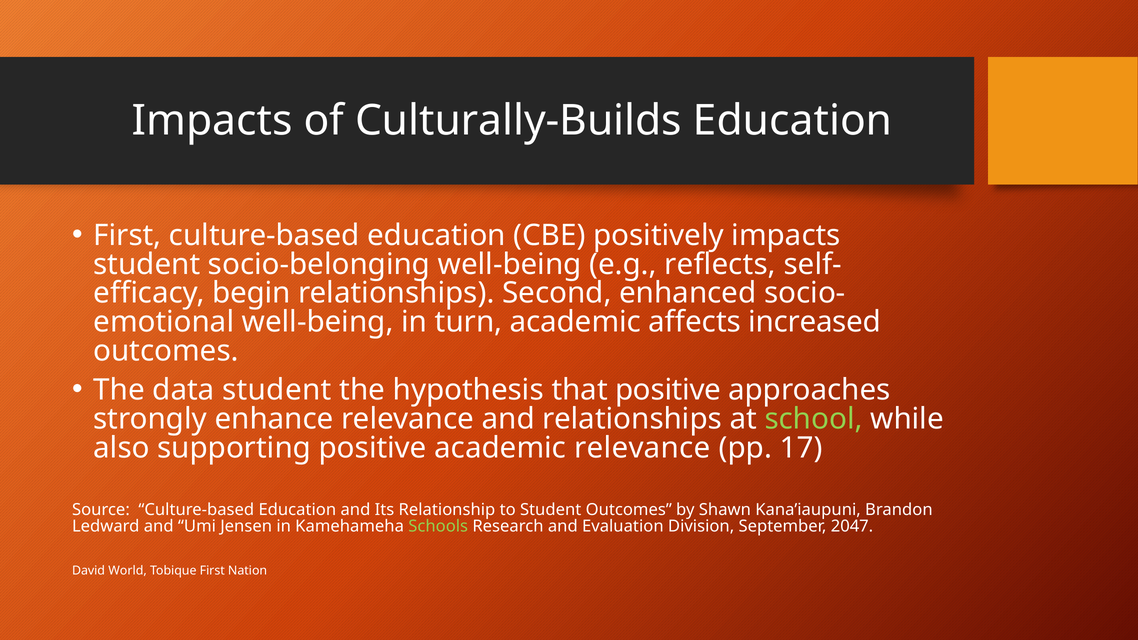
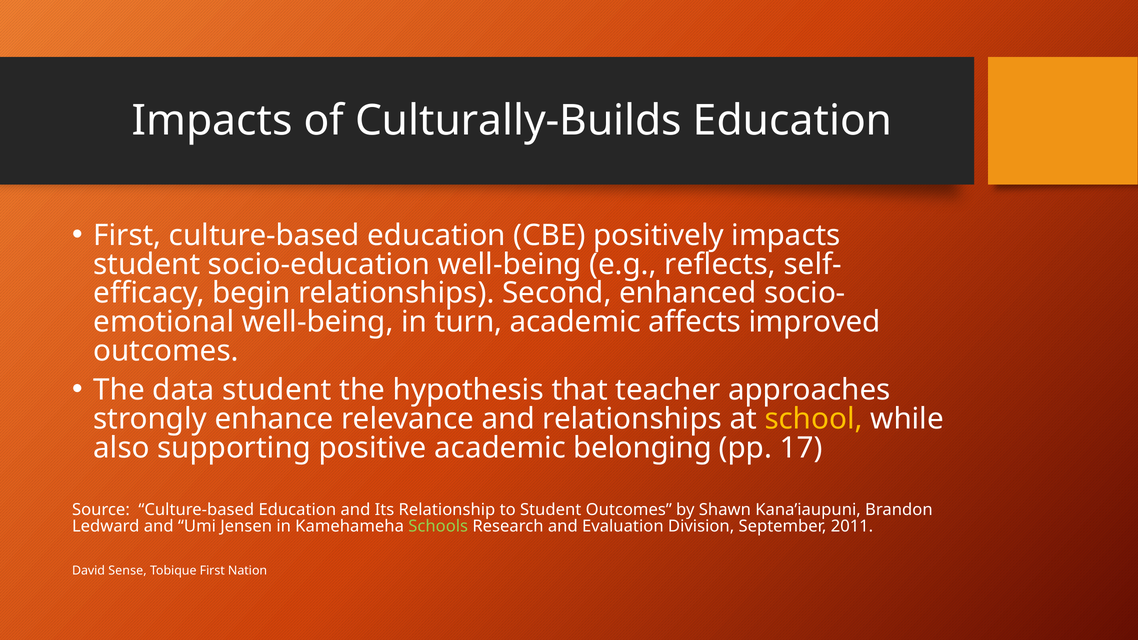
socio-belonging: socio-belonging -> socio-education (319, 264)
increased: increased -> improved (815, 322)
that positive: positive -> teacher (668, 390)
school colour: light green -> yellow (814, 419)
academic relevance: relevance -> belonging (643, 448)
2047: 2047 -> 2011 (852, 526)
World: World -> Sense (127, 571)
